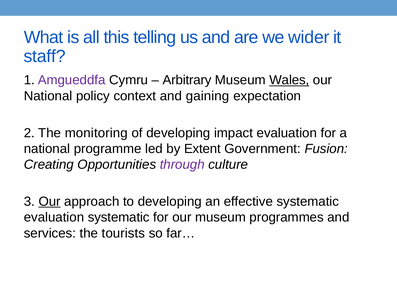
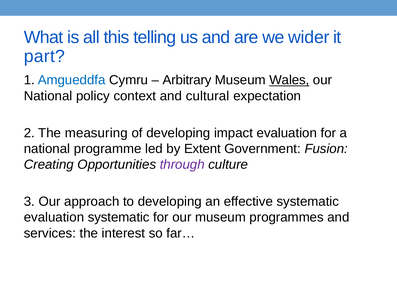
staff: staff -> part (44, 56)
Amgueddfa colour: purple -> blue (72, 80)
gaining: gaining -> cultural (208, 96)
monitoring: monitoring -> measuring (96, 133)
Our underline: present -> none (50, 202)
tourists: tourists -> interest (123, 234)
